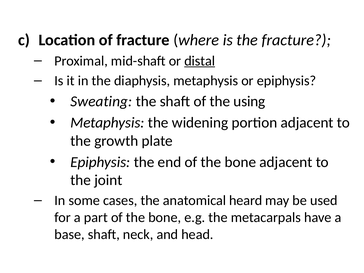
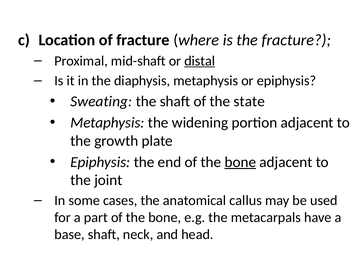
using: using -> state (249, 101)
bone underline: none -> present (240, 162)
heard: heard -> callus (246, 201)
